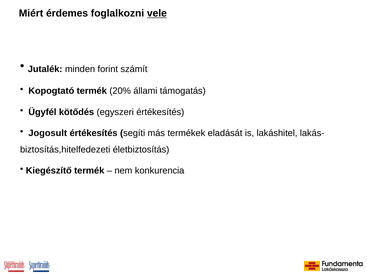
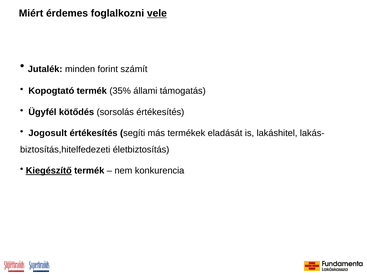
20%: 20% -> 35% (120, 91)
egyszeri: egyszeri -> sorsolás (115, 112)
Kiegészítő underline: none -> present (49, 171)
